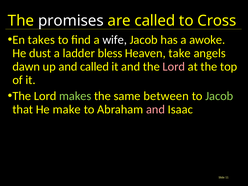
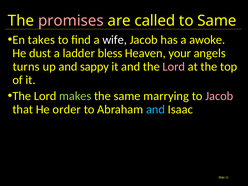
promises colour: white -> pink (71, 21)
to Cross: Cross -> Same (217, 21)
take: take -> your (180, 53)
dawn: dawn -> turns (26, 67)
and called: called -> sappy (94, 67)
between: between -> marrying (166, 96)
Jacob colour: light green -> pink (219, 96)
make: make -> order (67, 109)
and colour: pink -> light blue (155, 109)
